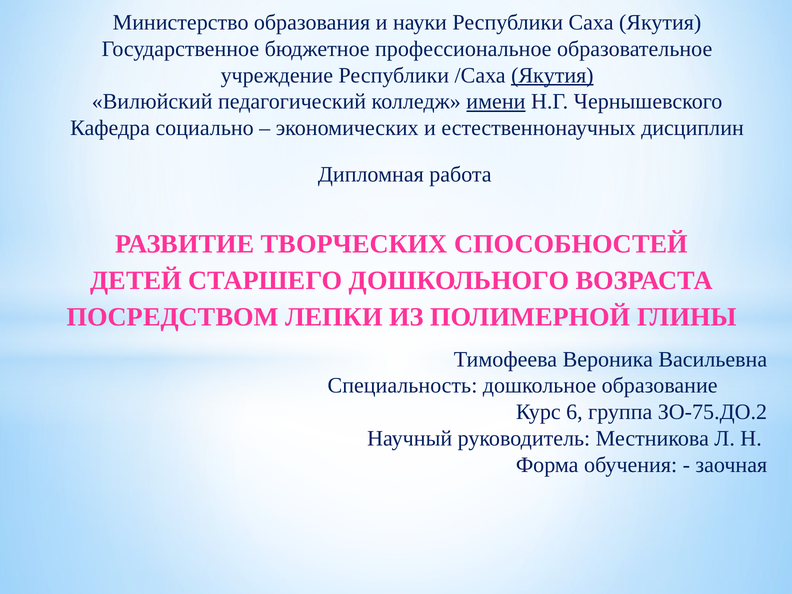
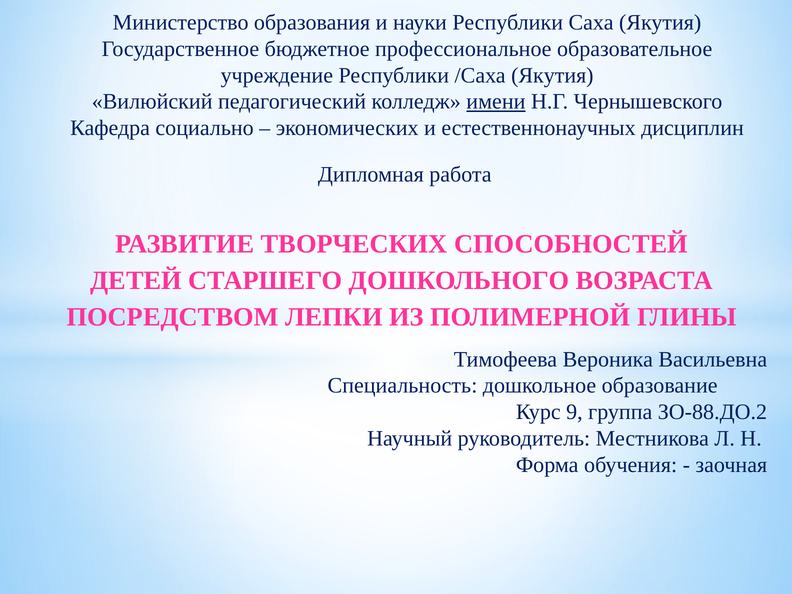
Якутия underline: present -> none (552, 75)
6: 6 -> 9 (574, 412)
ЗО-75.ДО.2: ЗО-75.ДО.2 -> ЗО-88.ДО.2 (712, 412)
